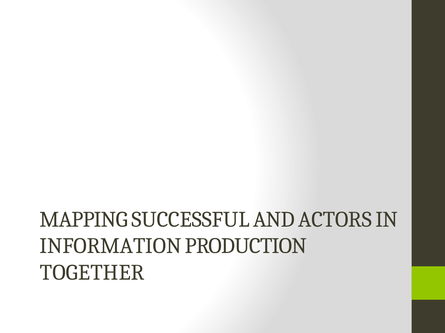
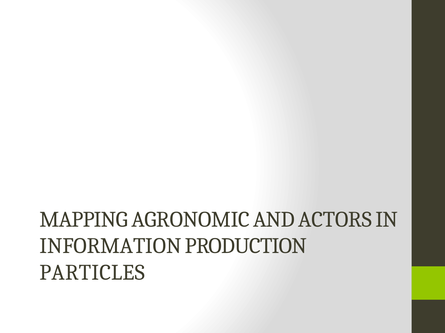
SUCCESSFUL: SUCCESSFUL -> AGRONOMIC (191, 220)
TOGETHER: TOGETHER -> PARTICLES (92, 273)
